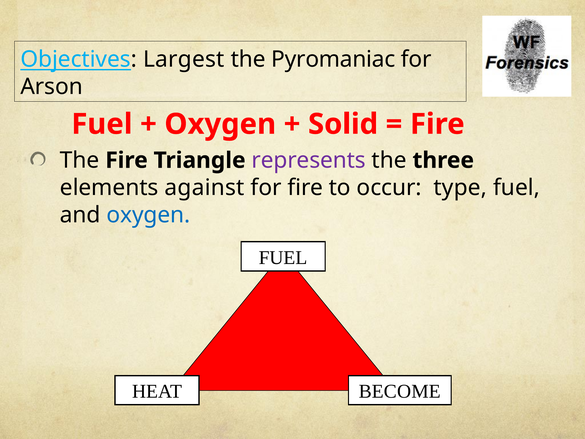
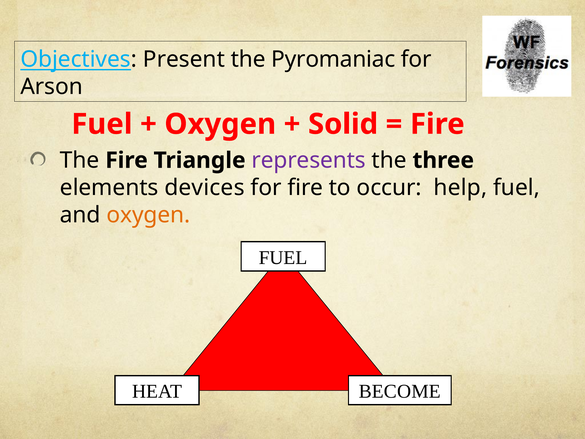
Largest: Largest -> Present (184, 59)
against: against -> devices (204, 187)
type: type -> help (460, 187)
oxygen colour: blue -> orange (148, 215)
